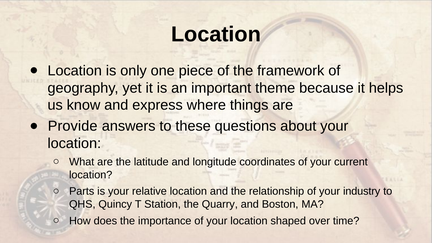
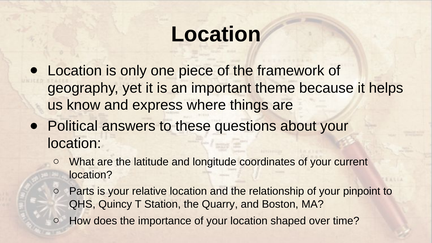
Provide: Provide -> Political (73, 126)
industry: industry -> pinpoint (362, 191)
